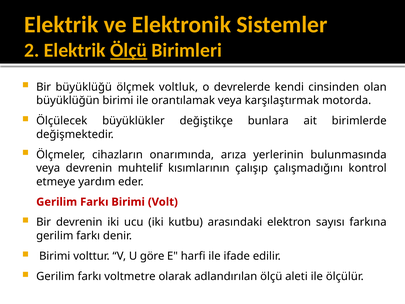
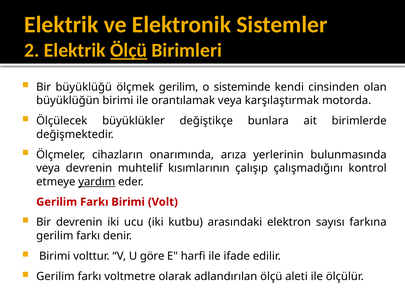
ölçmek voltluk: voltluk -> gerilim (179, 87)
devrelerde: devrelerde -> sisteminde (242, 87)
yardım underline: none -> present (97, 182)
